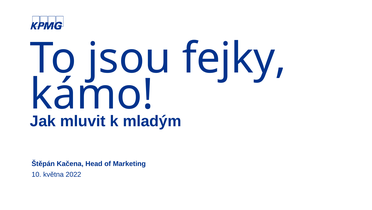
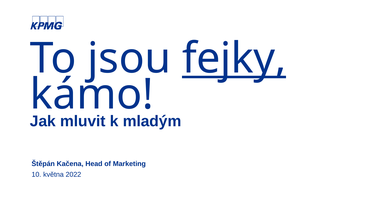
fejky underline: none -> present (234, 58)
